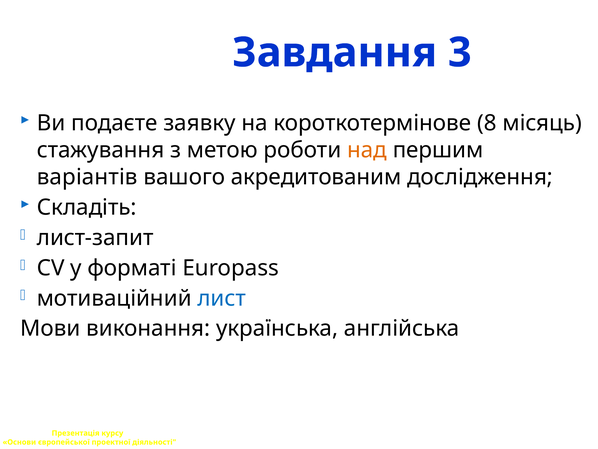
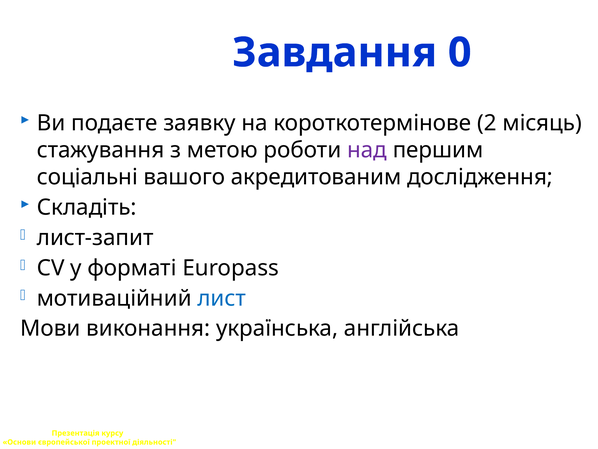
3: 3 -> 0 (460, 53)
8: 8 -> 2 (487, 123)
над colour: orange -> purple (367, 150)
варіантів: варіантів -> соціальні (87, 177)
